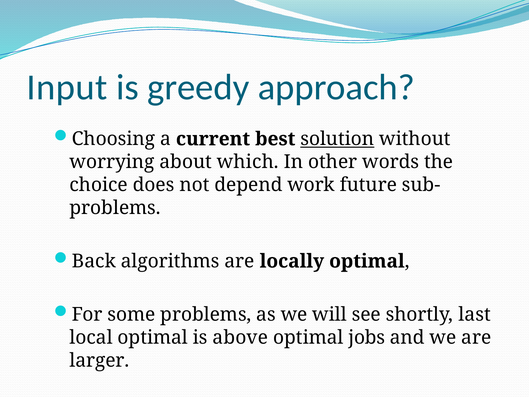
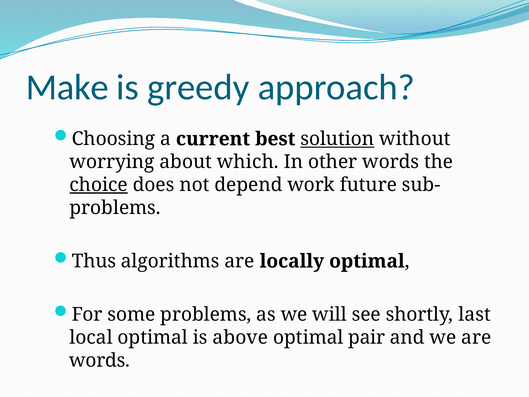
Input: Input -> Make (67, 87)
choice underline: none -> present (99, 185)
Back: Back -> Thus (94, 261)
jobs: jobs -> pair (367, 337)
larger: larger -> words (100, 360)
